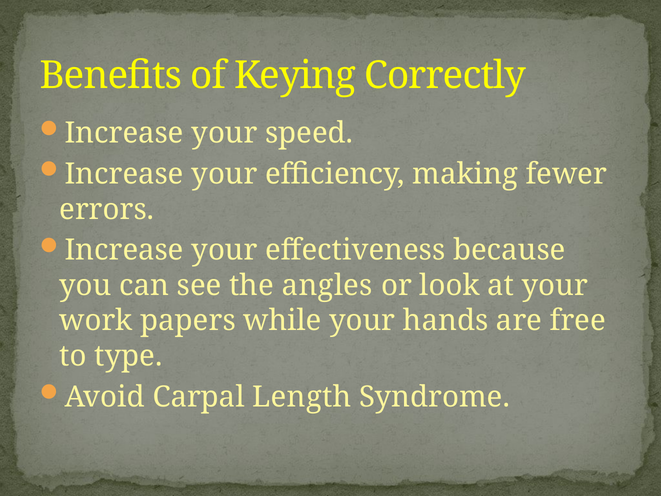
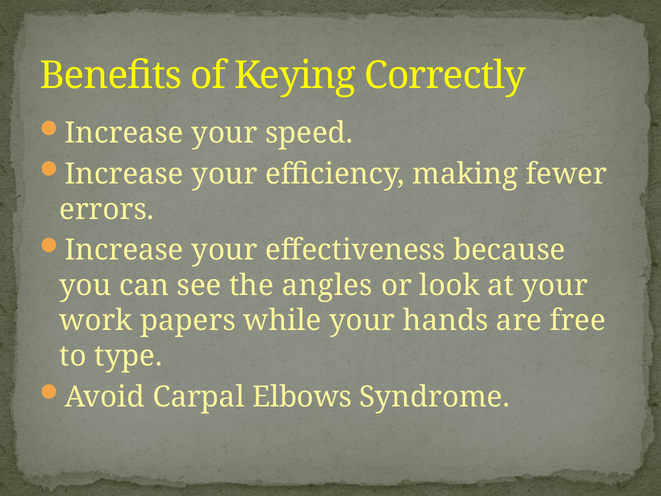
Length: Length -> Elbows (302, 397)
